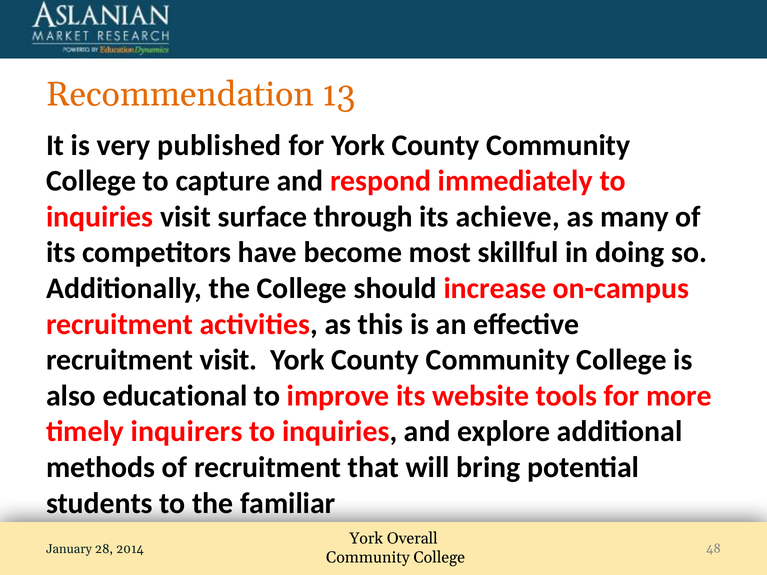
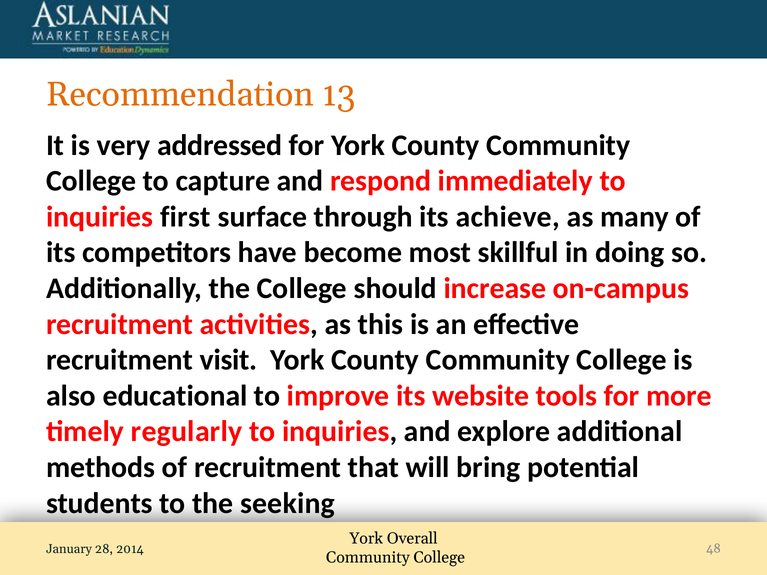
published: published -> addressed (220, 145)
inquiries visit: visit -> first (185, 217)
inquirers: inquirers -> regularly (187, 432)
familiar: familiar -> seeking (288, 503)
